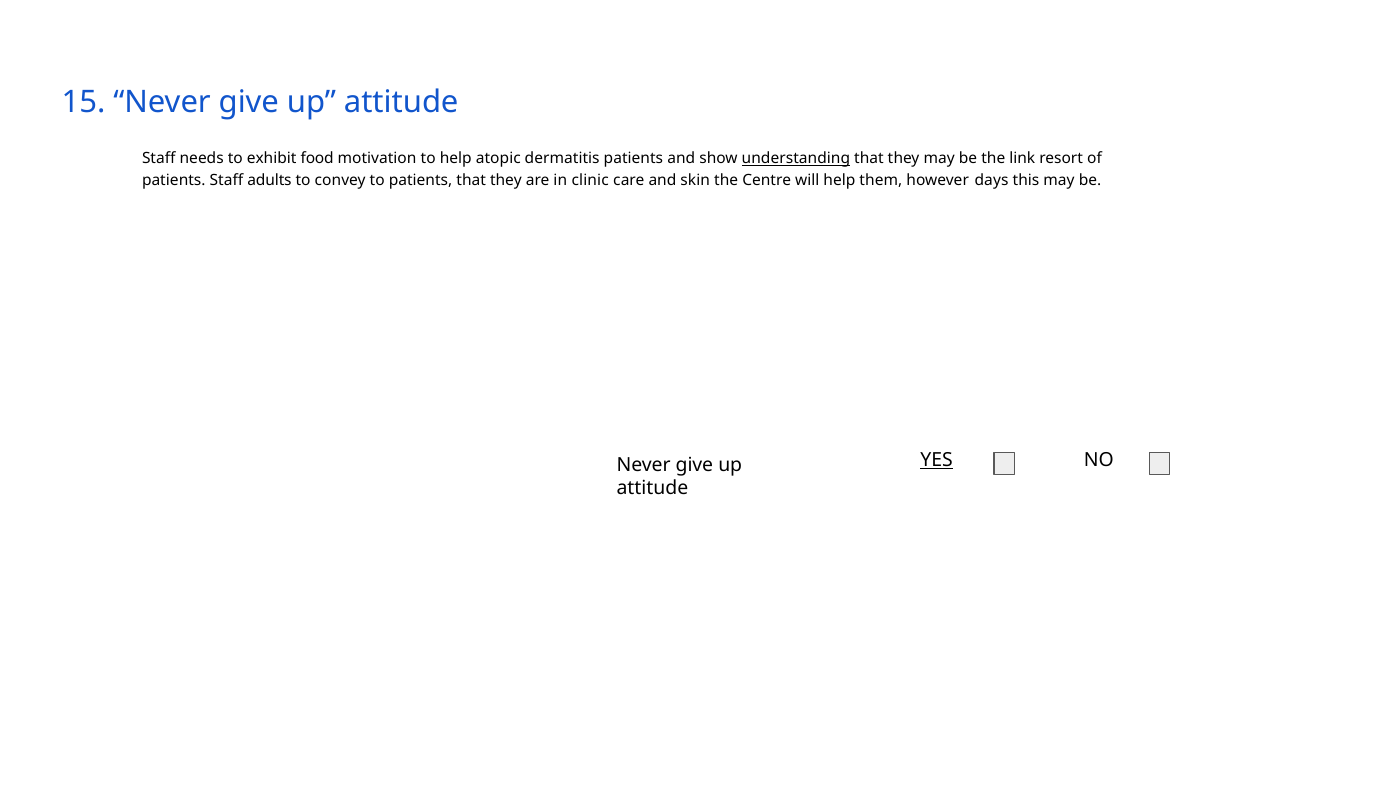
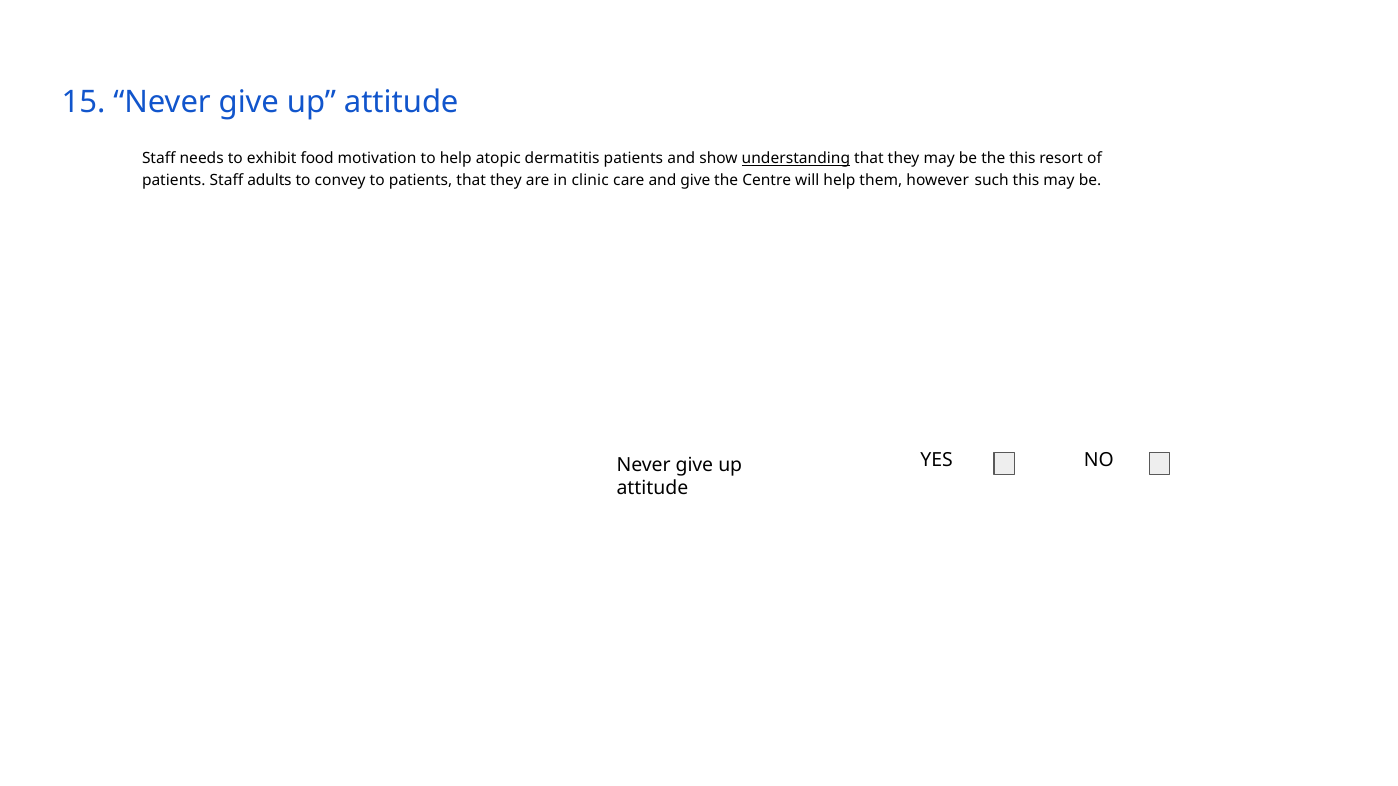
the link: link -> this (1022, 159)
and skin: skin -> give (695, 180)
days: days -> such (992, 180)
YES underline: present -> none (937, 460)
